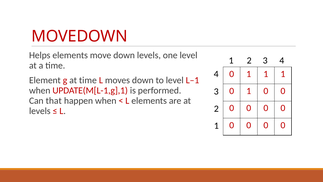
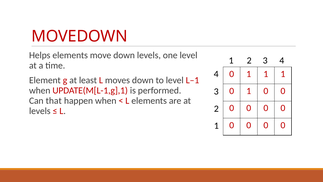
at time: time -> least (88, 80)
